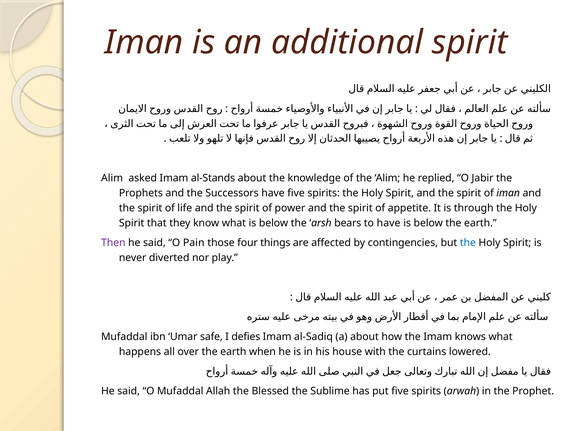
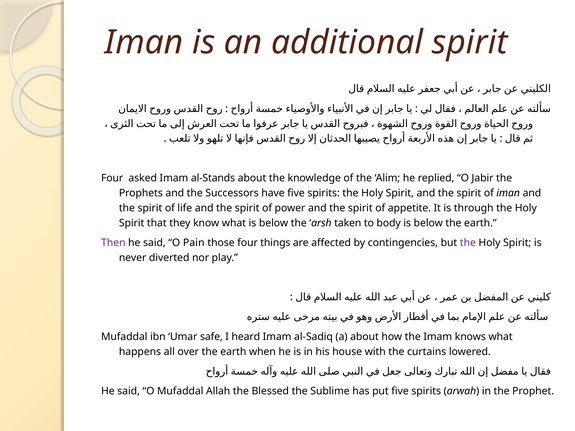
Alim: Alim -> Four (112, 178)
bears: bears -> taken (348, 223)
to have: have -> body (389, 223)
the colour: blue -> purple (468, 243)
defies: defies -> heard (246, 337)
